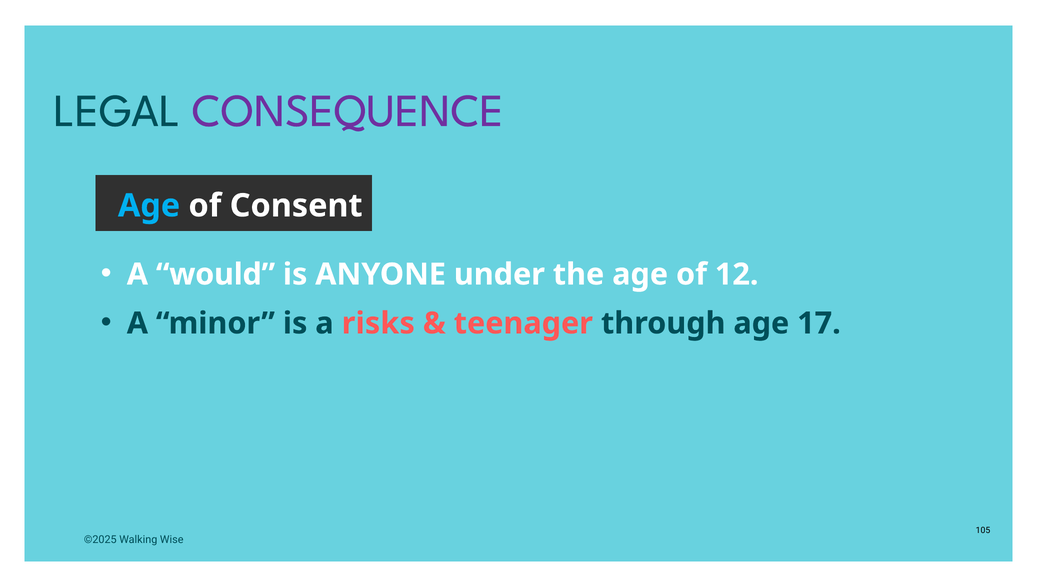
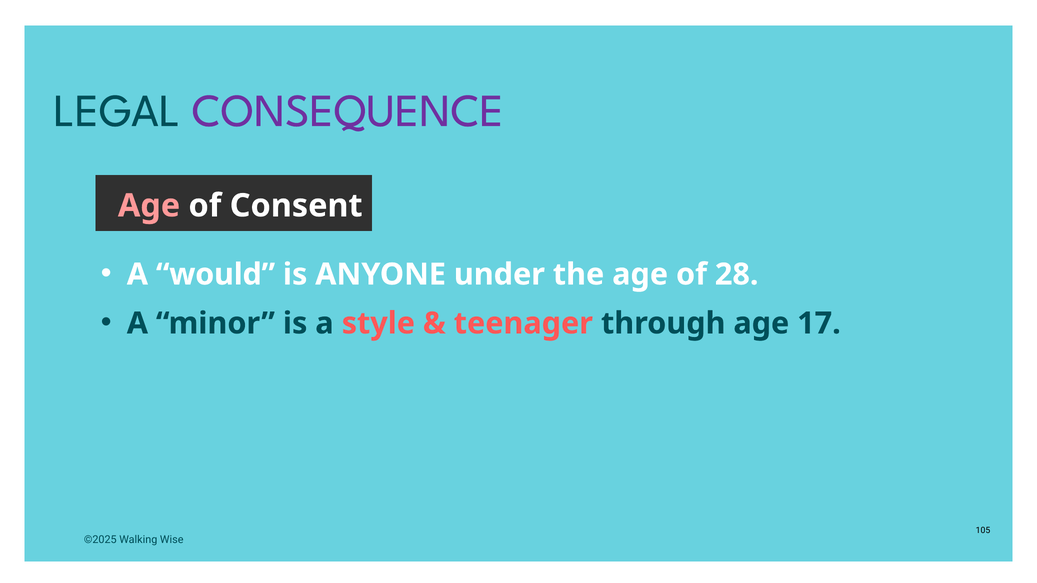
Age colour: light blue -> pink (149, 206)
12: 12 -> 28 (737, 275)
risks: risks -> style (378, 324)
